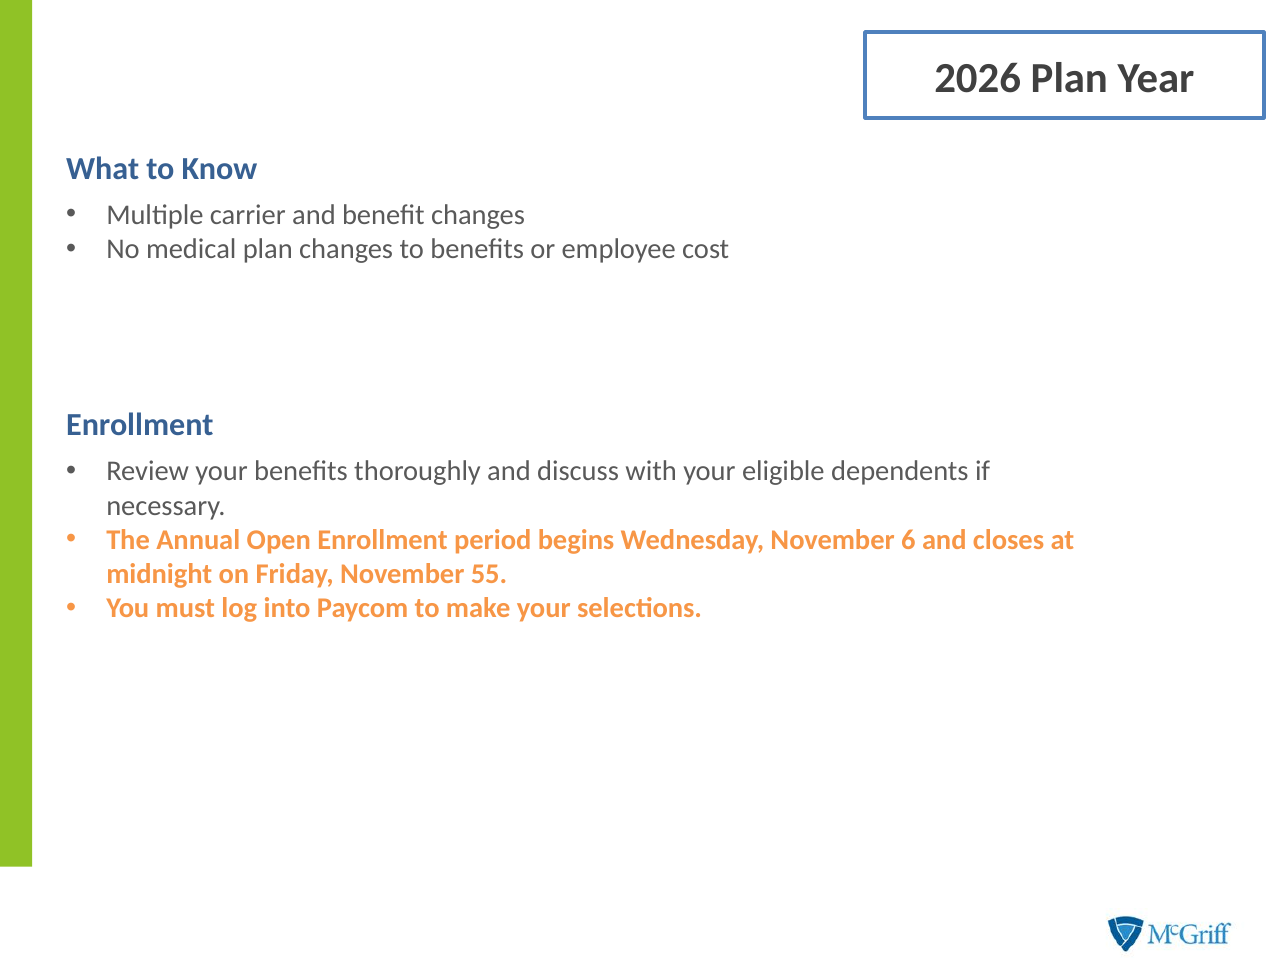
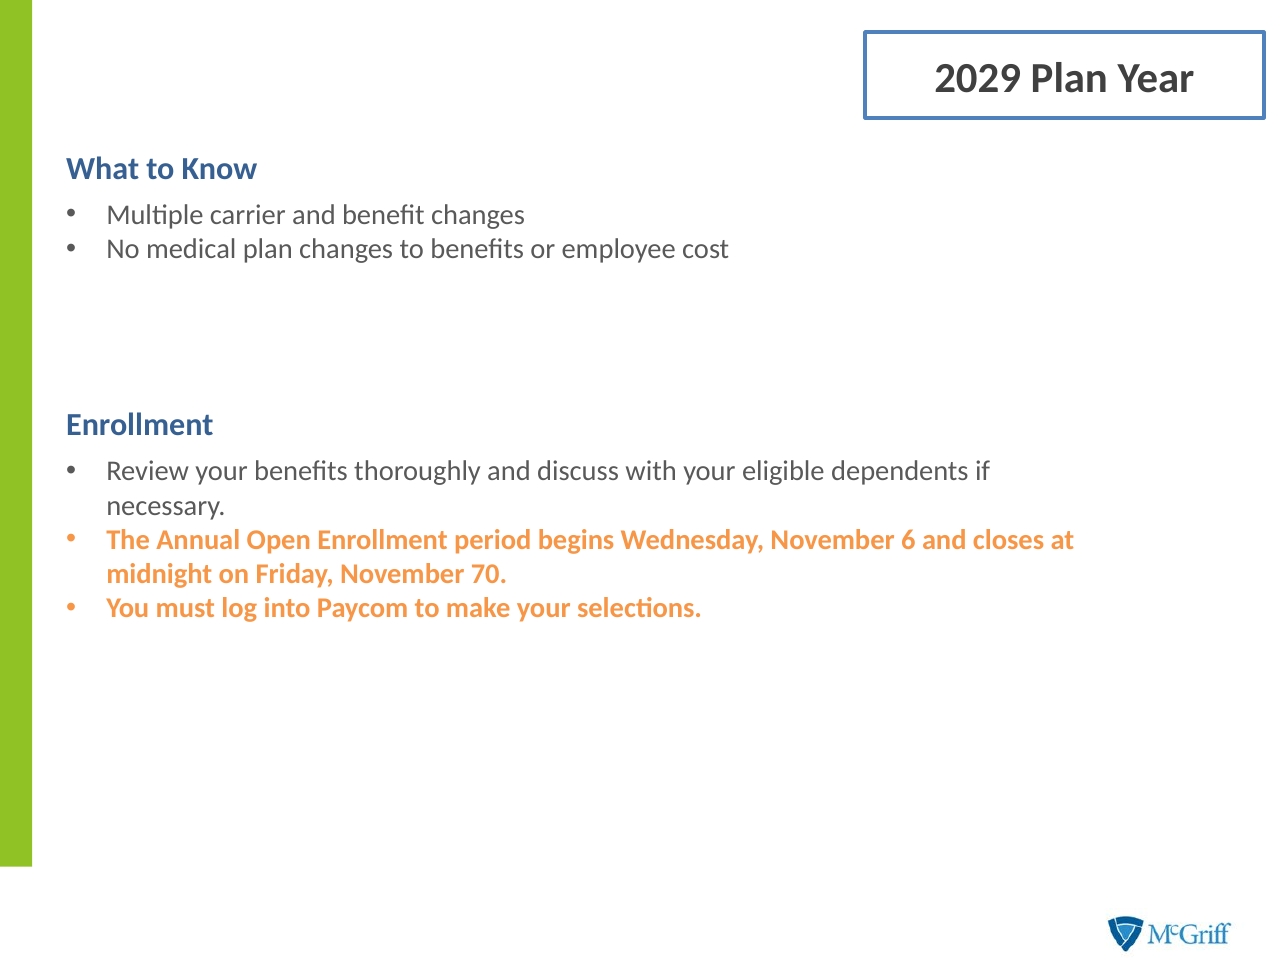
2026: 2026 -> 2029 (978, 78)
55: 55 -> 70 (489, 575)
